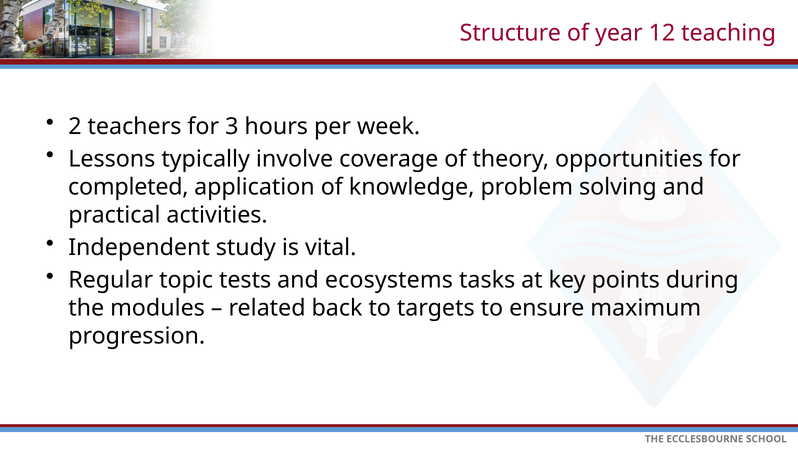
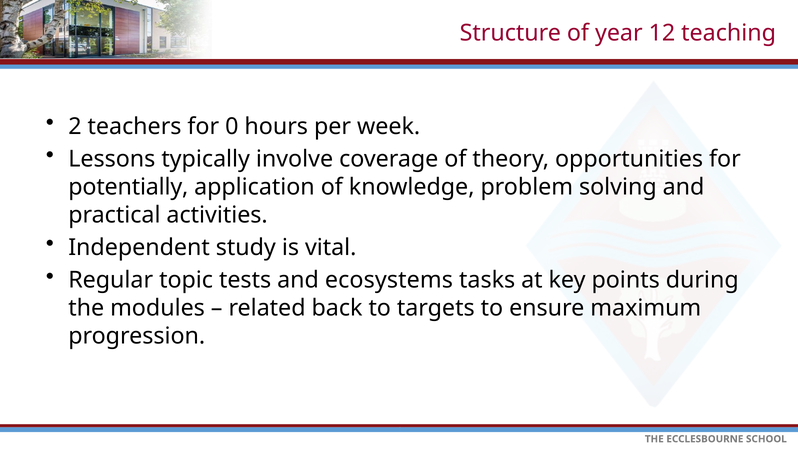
3: 3 -> 0 (232, 126)
completed: completed -> potentially (128, 187)
